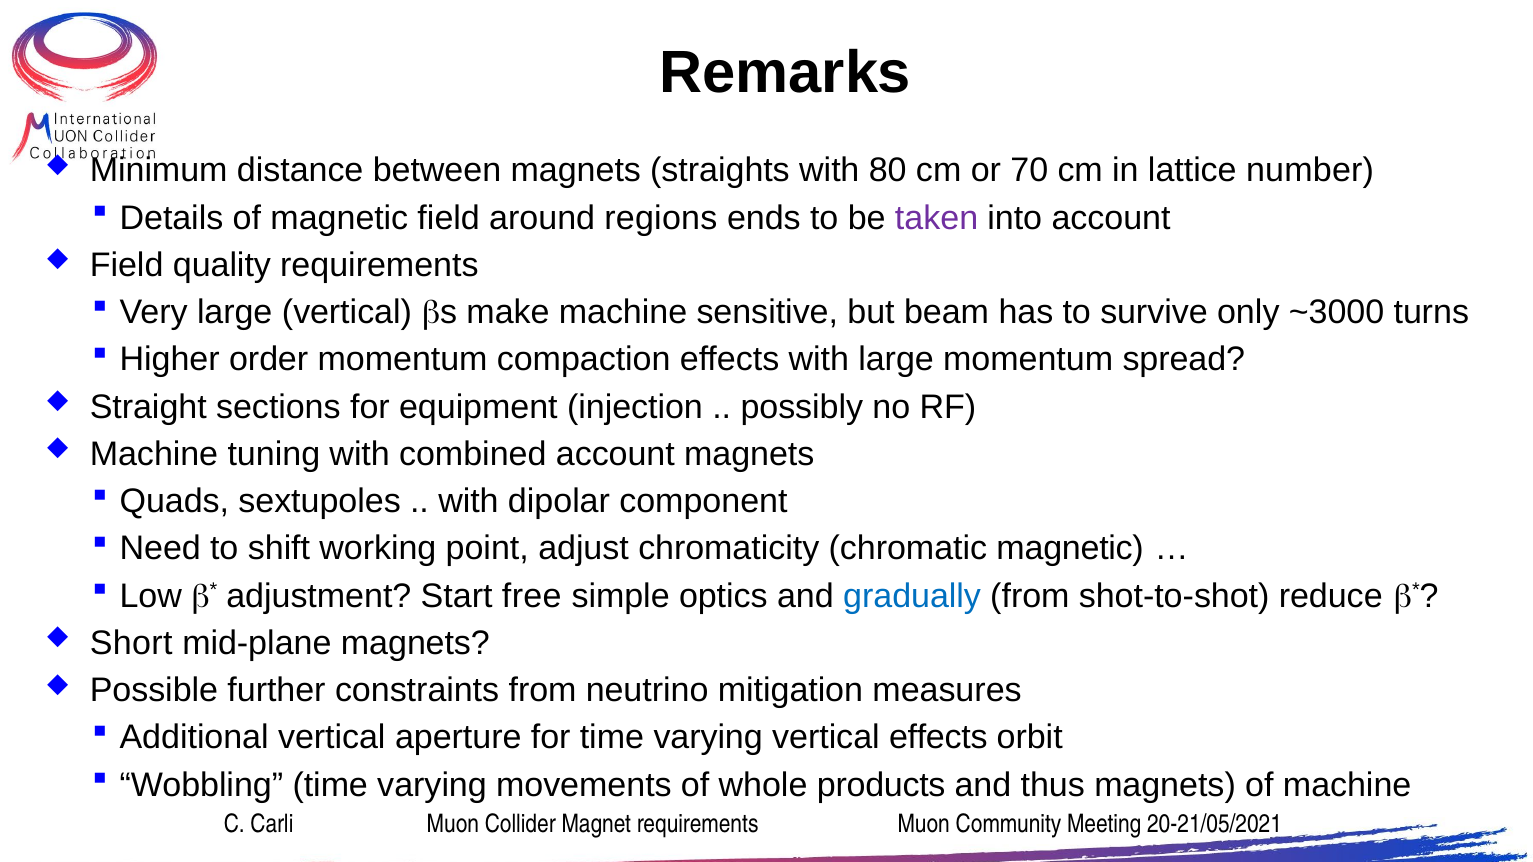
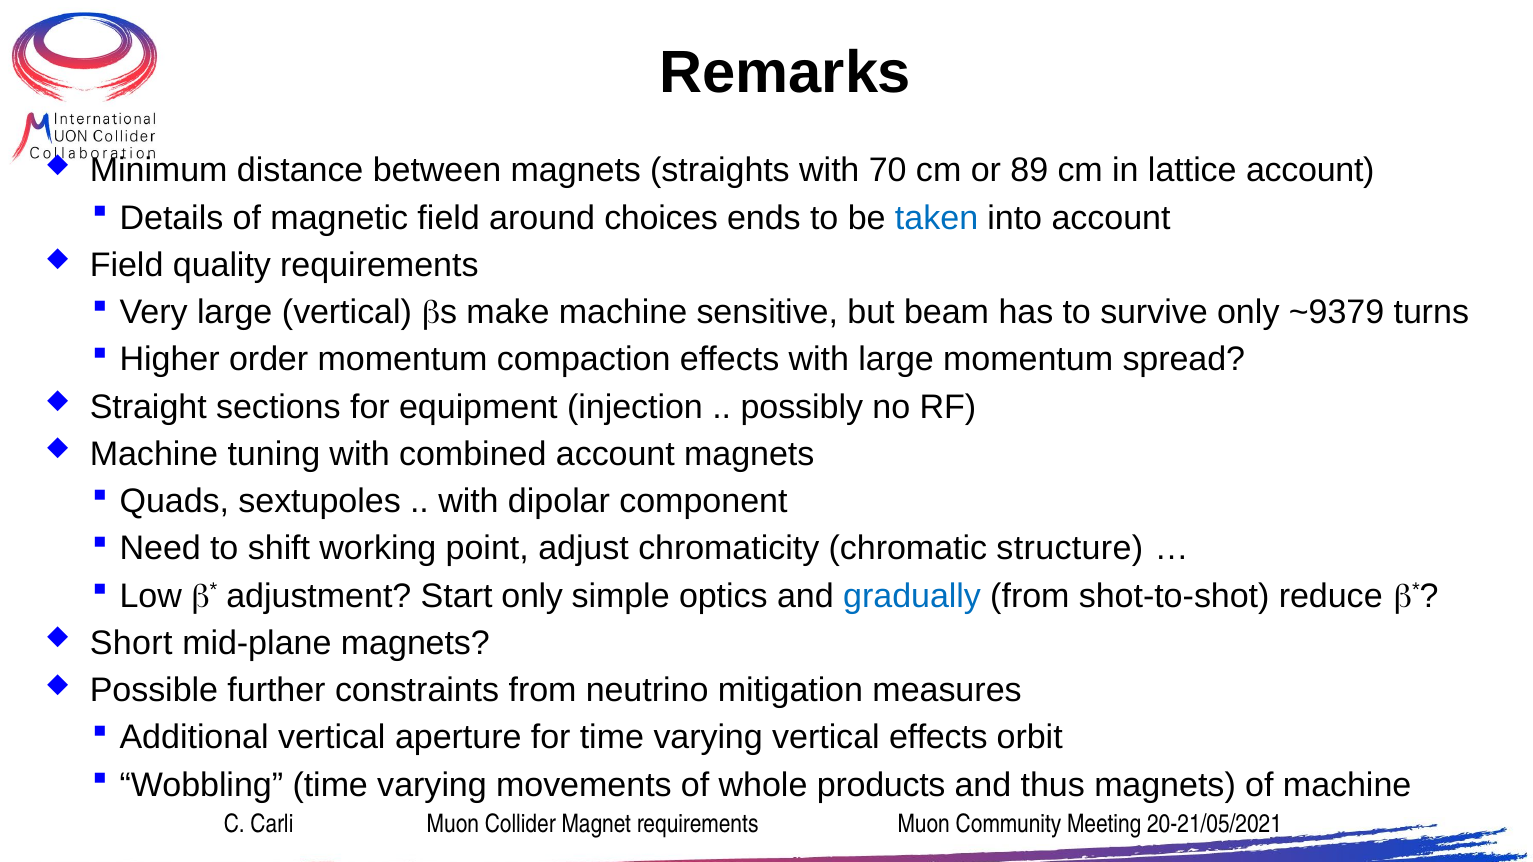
80: 80 -> 70 (888, 171)
70: 70 -> 89 (1029, 171)
lattice number: number -> account (1310, 171)
regions: regions -> choices (661, 218)
taken colour: purple -> blue (937, 218)
~3000: ~3000 -> ~9379 (1337, 313)
chromatic magnetic: magnetic -> structure (1070, 549)
Start free: free -> only (532, 596)
